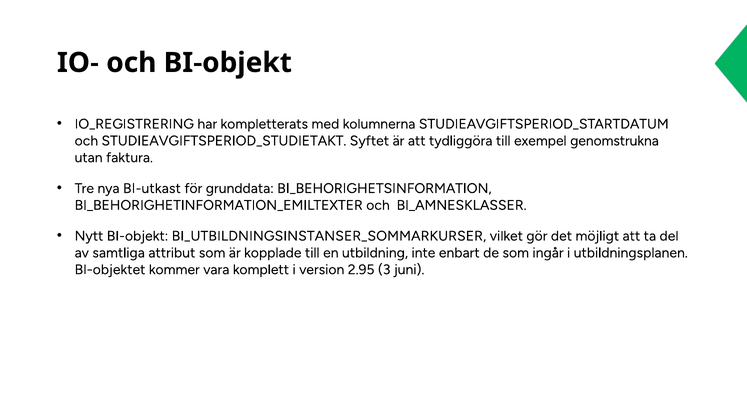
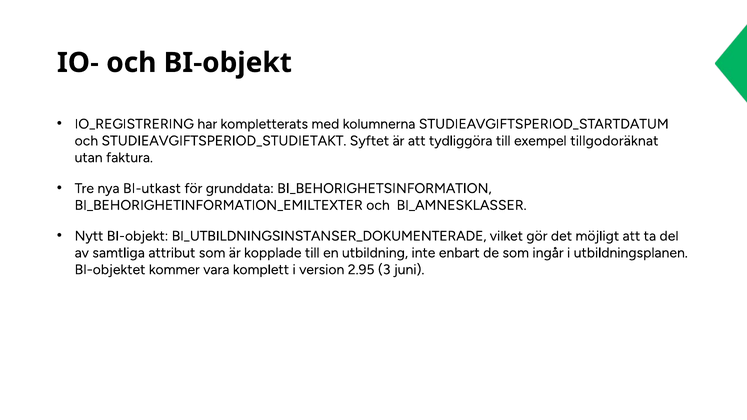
genomstrukna: genomstrukna -> tillgodoräknat (614, 141)
BI_UTBILDNINGSINSTANSER_SOMMARKURSER: BI_UTBILDNINGSINSTANSER_SOMMARKURSER -> BI_UTBILDNINGSINSTANSER_DOKUMENTERADE (329, 236)
